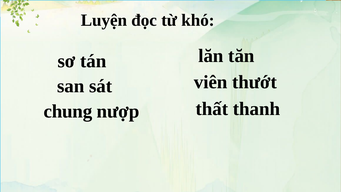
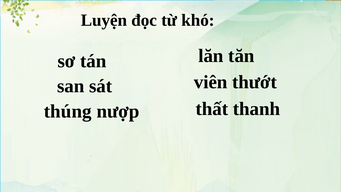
chung: chung -> thúng (68, 111)
